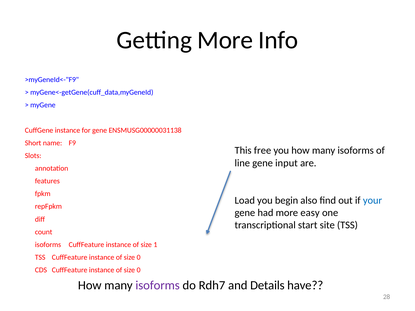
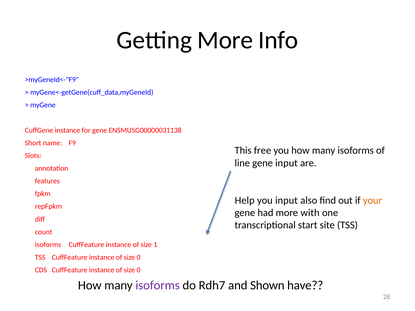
Load: Load -> Help (245, 200)
you begin: begin -> input (286, 200)
your colour: blue -> orange (372, 200)
easy: easy -> with (310, 213)
Details: Details -> Shown (267, 286)
